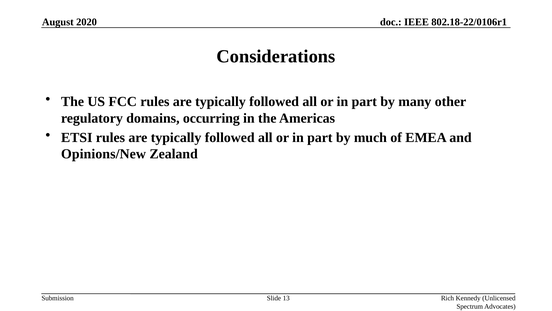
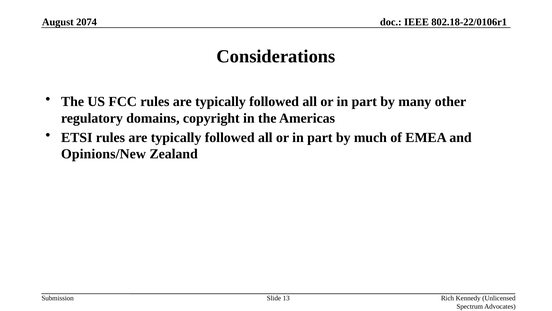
2020: 2020 -> 2074 (87, 22)
occurring: occurring -> copyright (211, 118)
